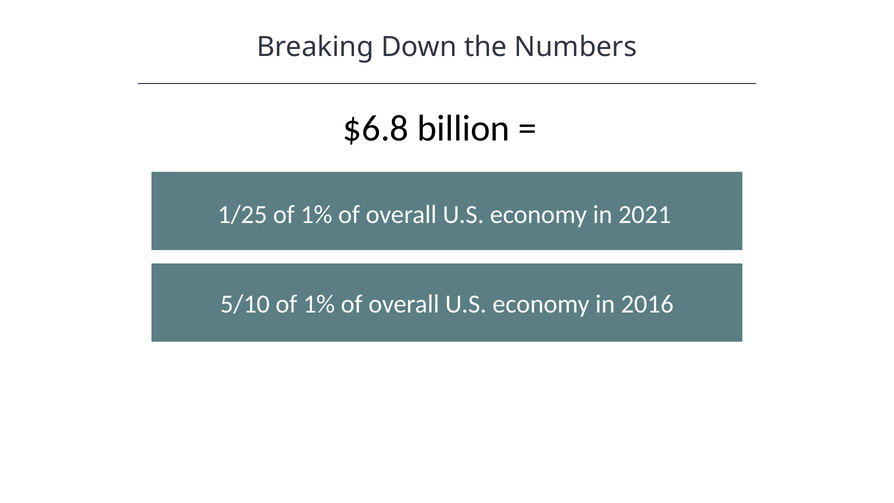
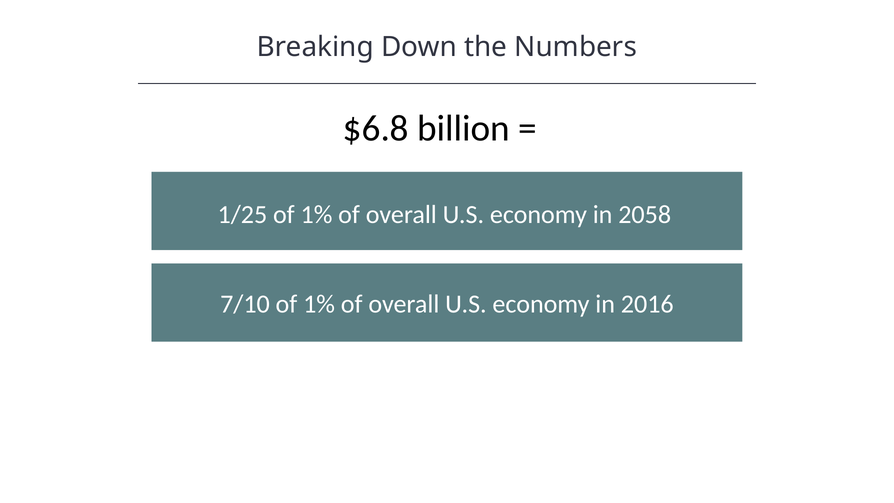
2021: 2021 -> 2058 (645, 215)
5/10: 5/10 -> 7/10 (245, 304)
